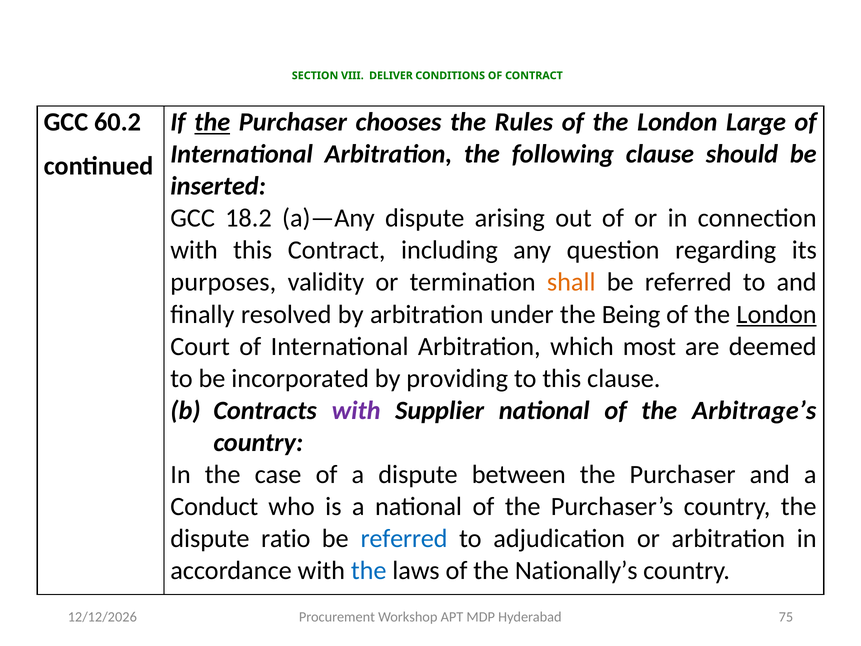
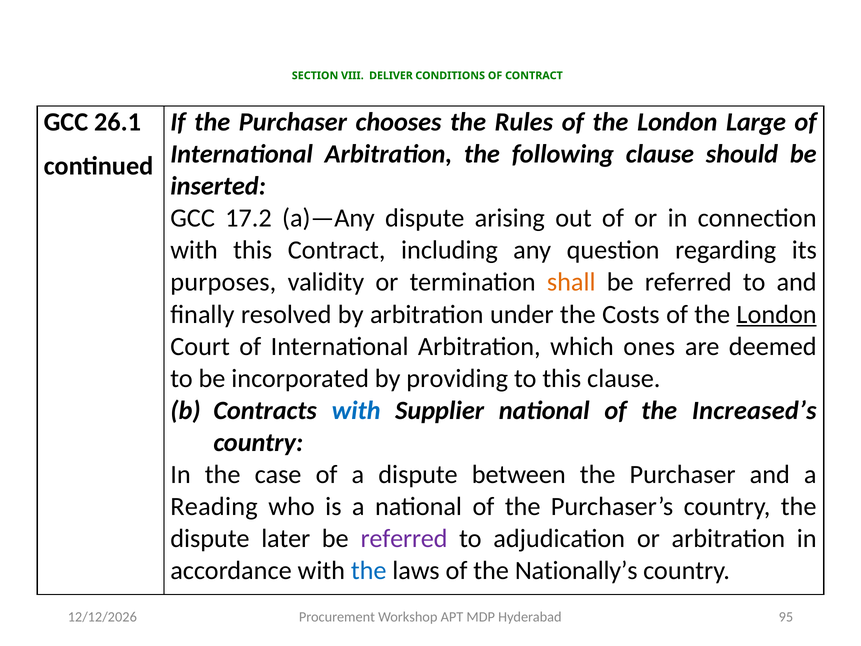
60.2: 60.2 -> 26.1 (118, 122)
the underline: present -> none (212, 122)
18.2: 18.2 -> 17.2 (248, 218)
Being: Being -> Costs (631, 314)
most: most -> ones (649, 346)
with colour: purple -> blue (356, 410)
Arbitrage’s: Arbitrage’s -> Increased’s (754, 410)
Conduct: Conduct -> Reading (214, 506)
ratio: ratio -> later (286, 538)
referred colour: blue -> purple (404, 538)
75: 75 -> 95 (786, 617)
